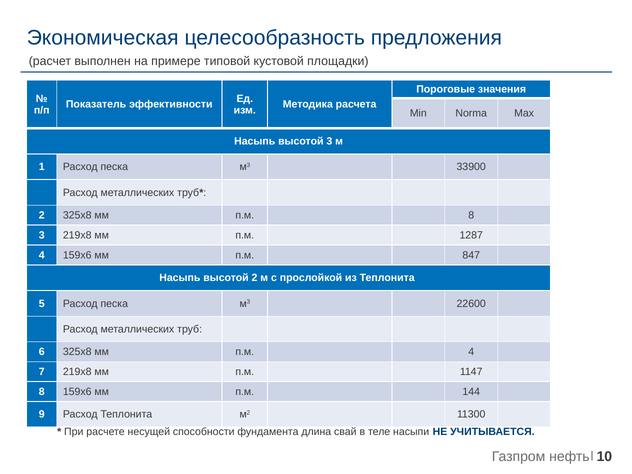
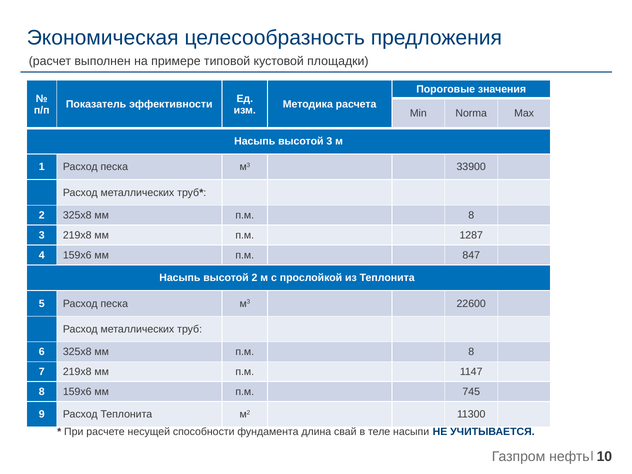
4: 4 -> 8 (471, 352)
144: 144 -> 745 (471, 392)
